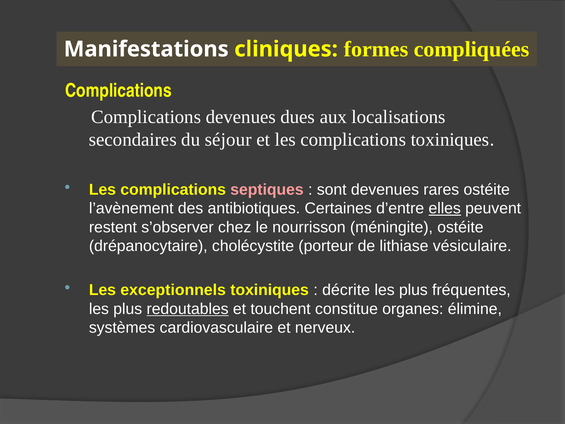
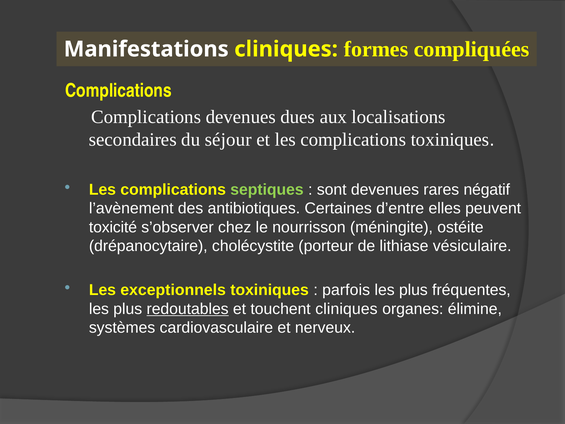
septiques colour: pink -> light green (267, 189)
rares ostéite: ostéite -> négatif (487, 189)
elles underline: present -> none (445, 208)
restent: restent -> toxicité (113, 227)
décrite: décrite -> parfois (346, 290)
touchent constitue: constitue -> cliniques (346, 309)
